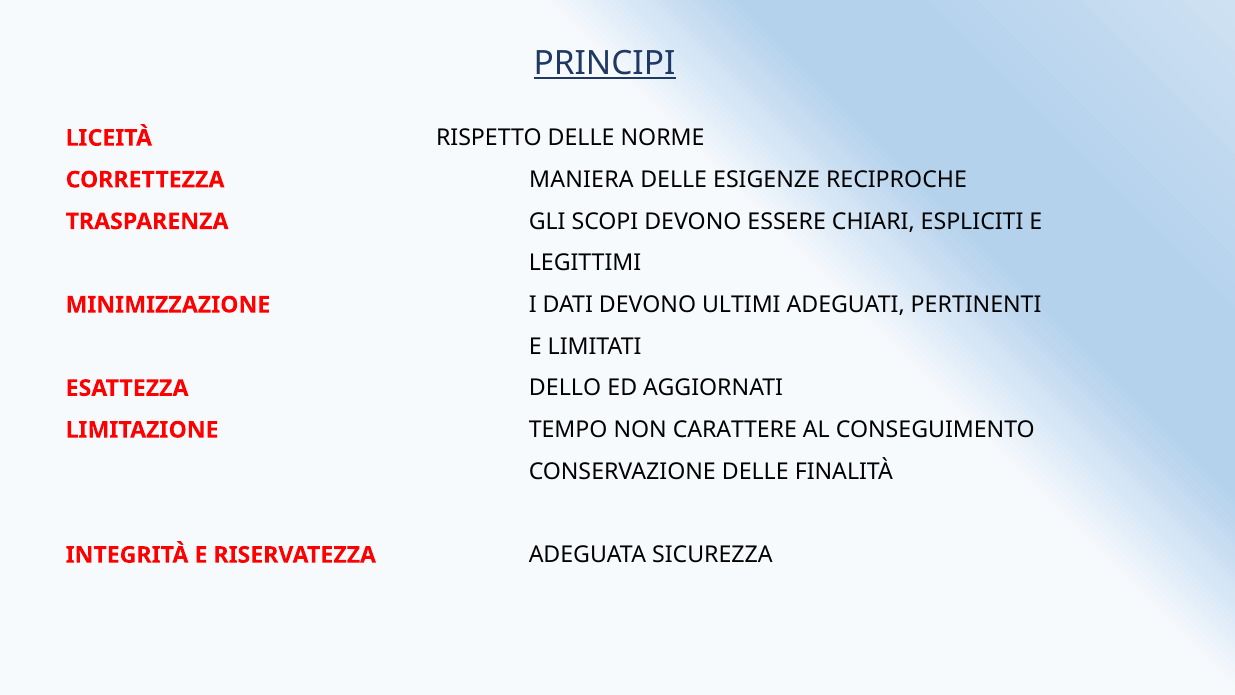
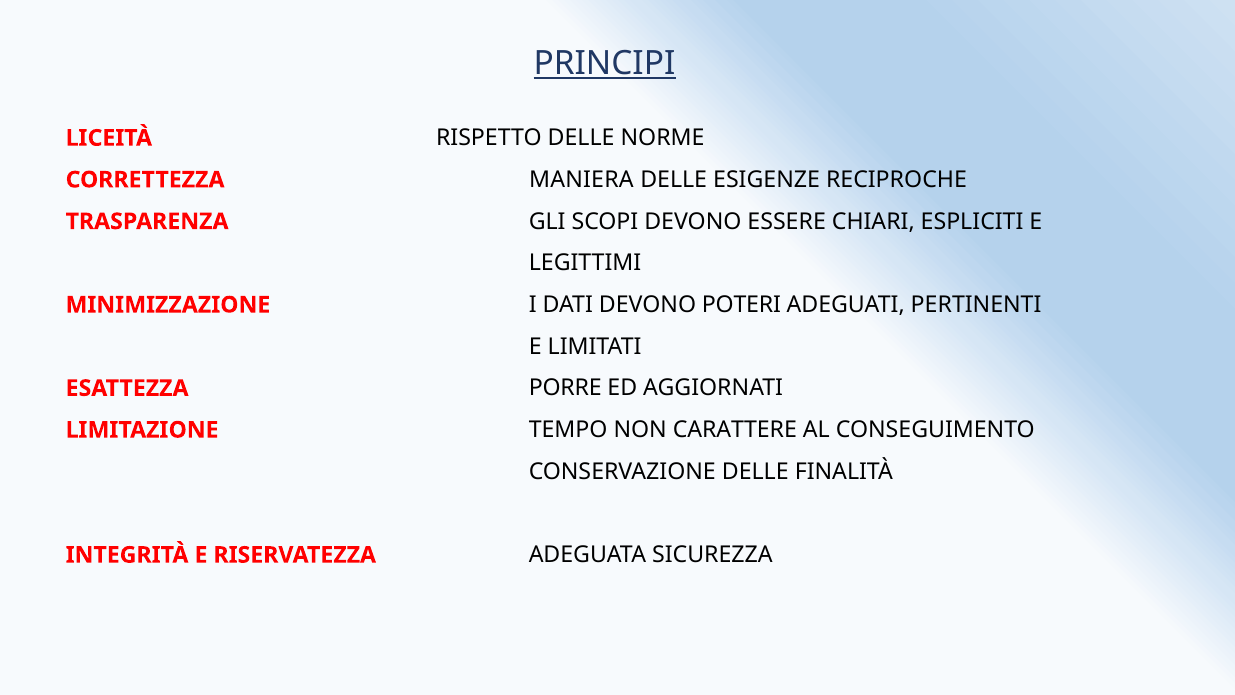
ULTIMI: ULTIMI -> POTERI (741, 305)
DELLO: DELLO -> PORRE (565, 388)
